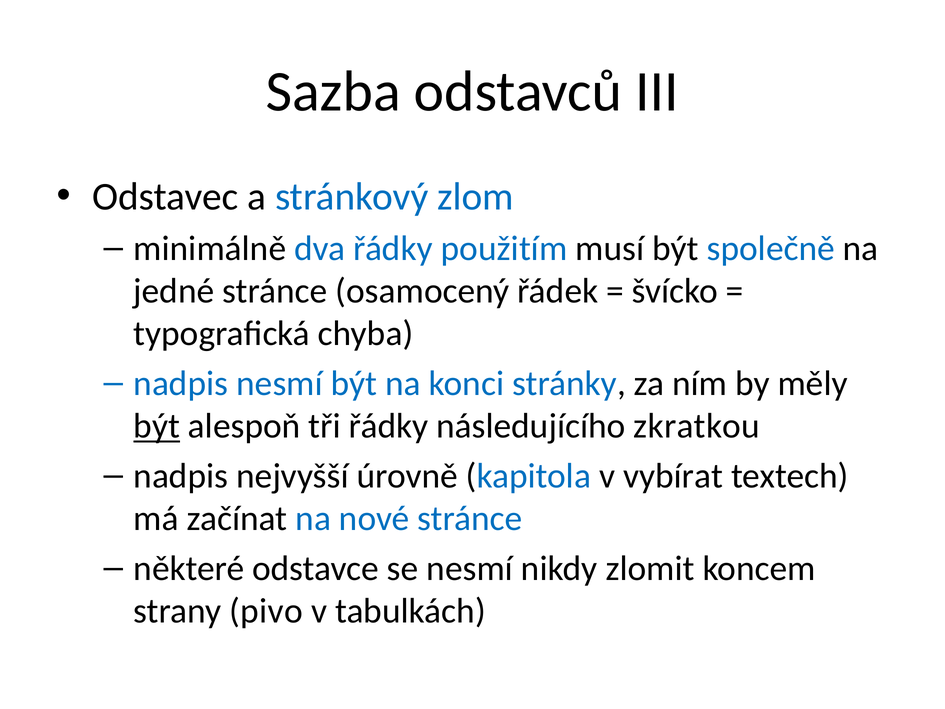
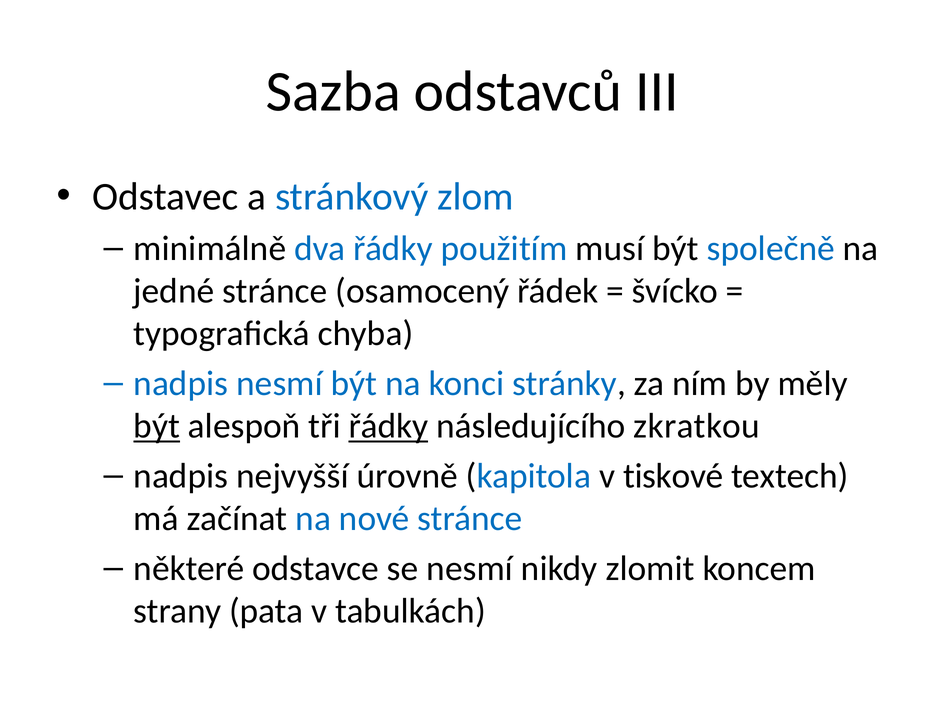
řádky underline: none -> present (389, 426)
vybírat: vybírat -> tiskové (673, 476)
pivo: pivo -> pata (266, 611)
